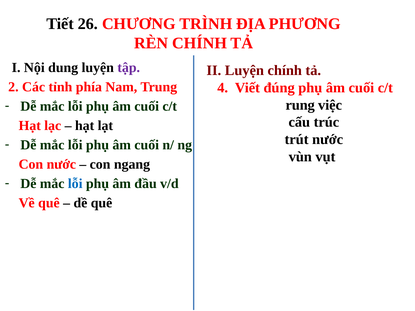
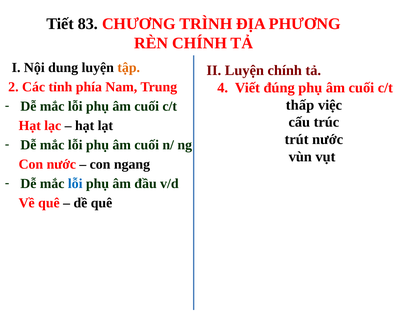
26: 26 -> 83 (88, 24)
tập colour: purple -> orange (129, 68)
rung: rung -> thấp (300, 105)
